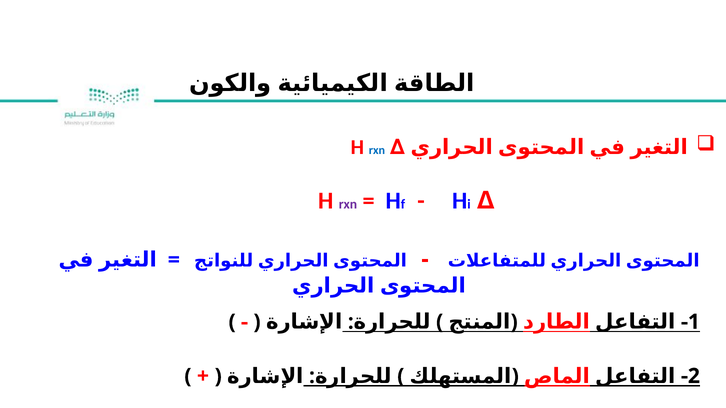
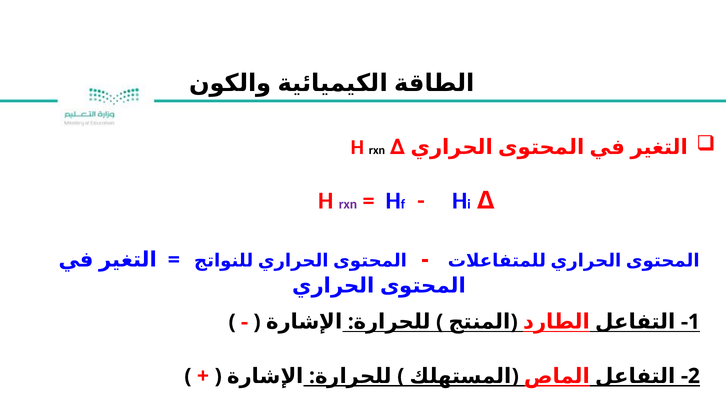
rxn colour: blue -> black (377, 150)
